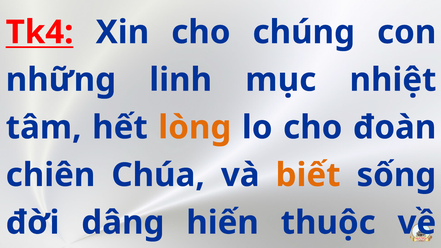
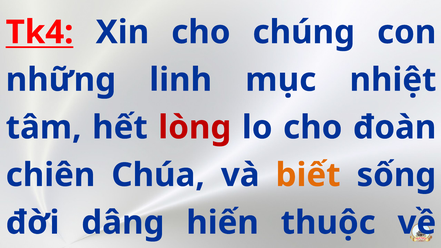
lòng colour: orange -> red (195, 128)
